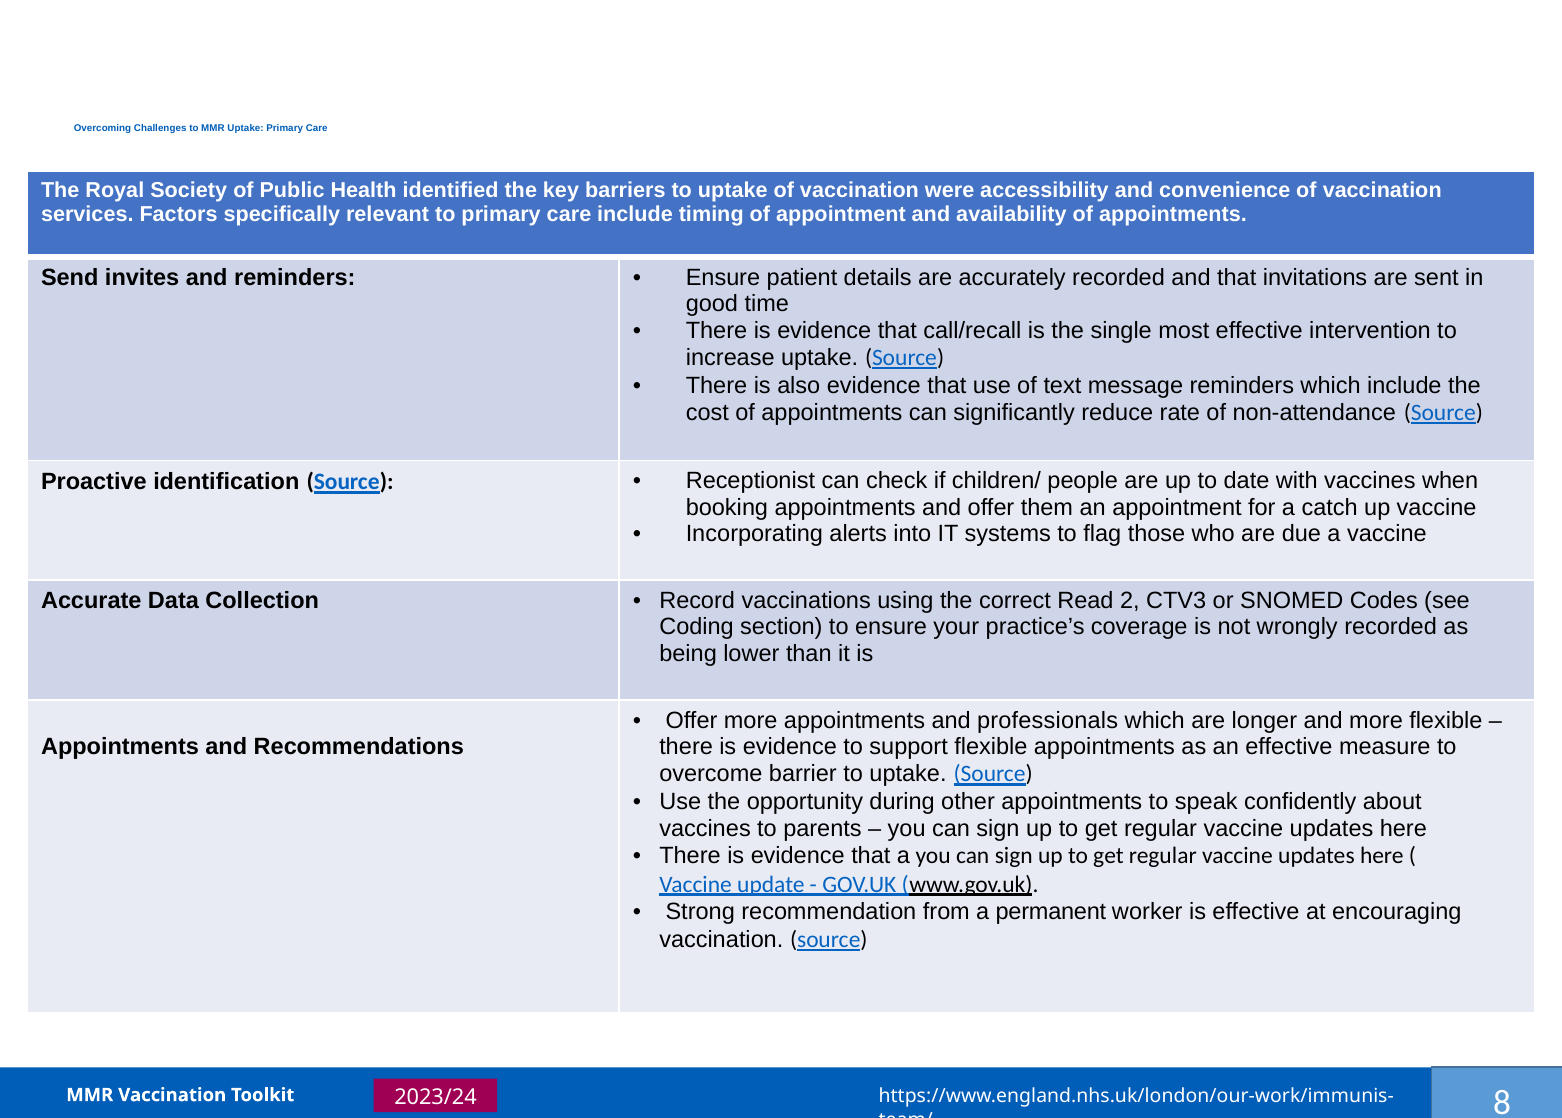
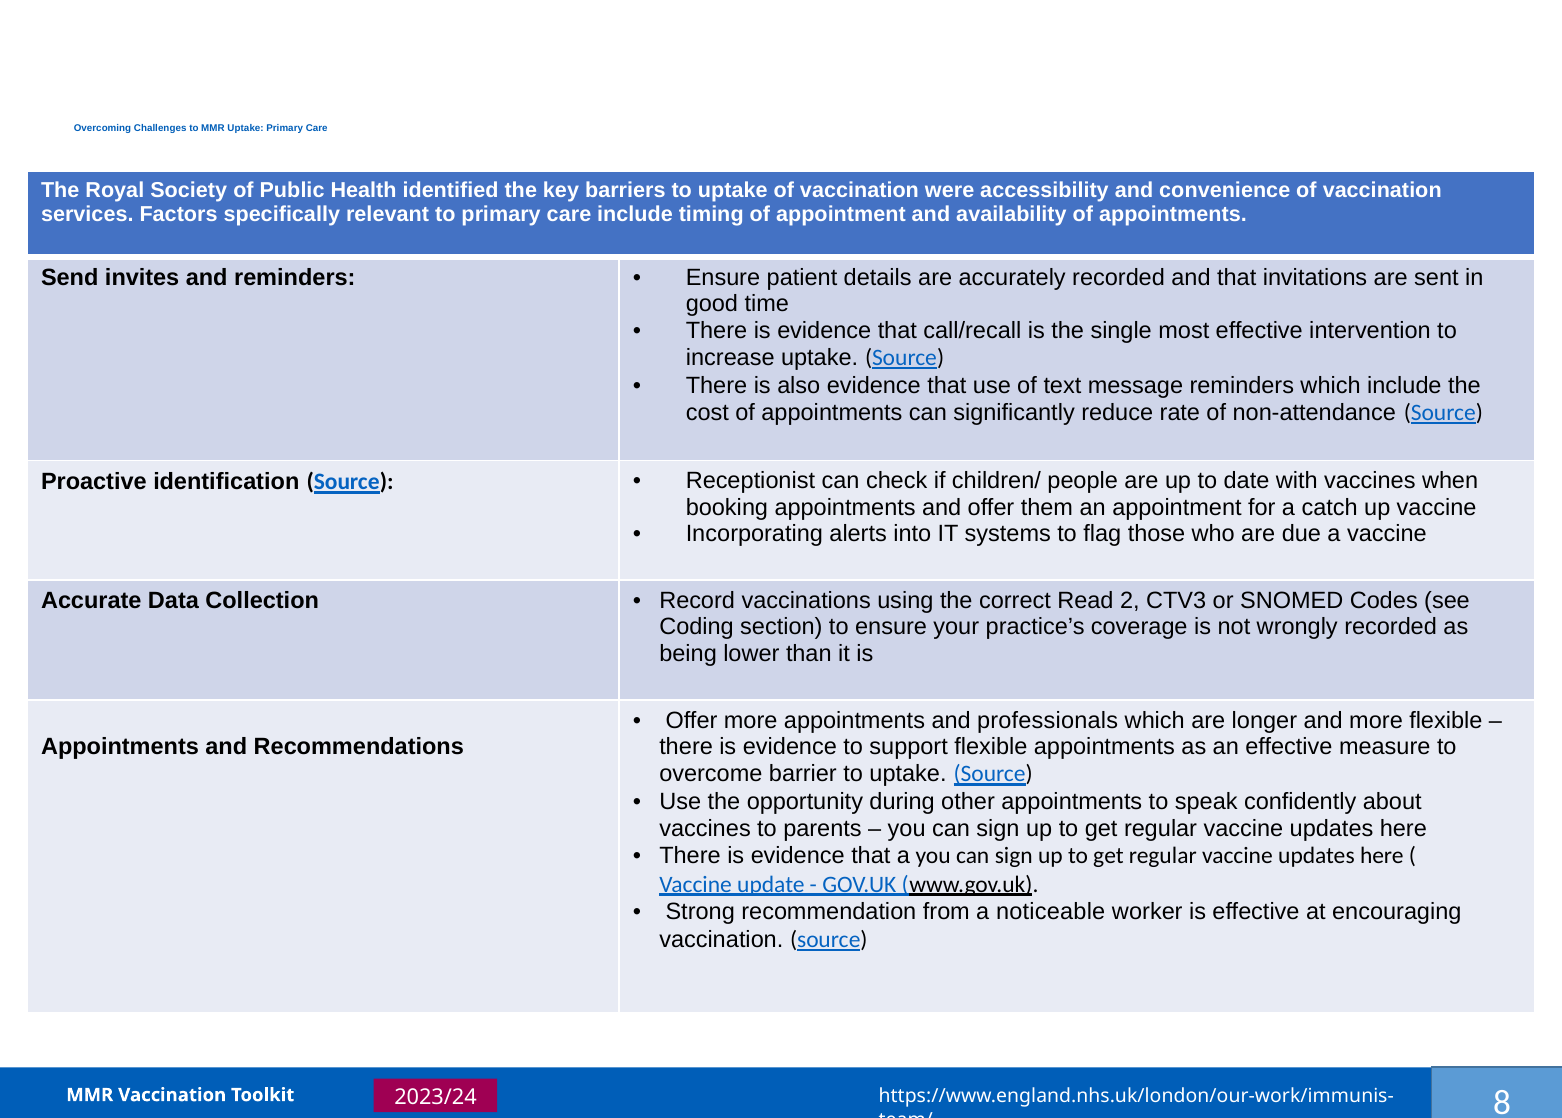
permanent: permanent -> noticeable (1051, 912)
